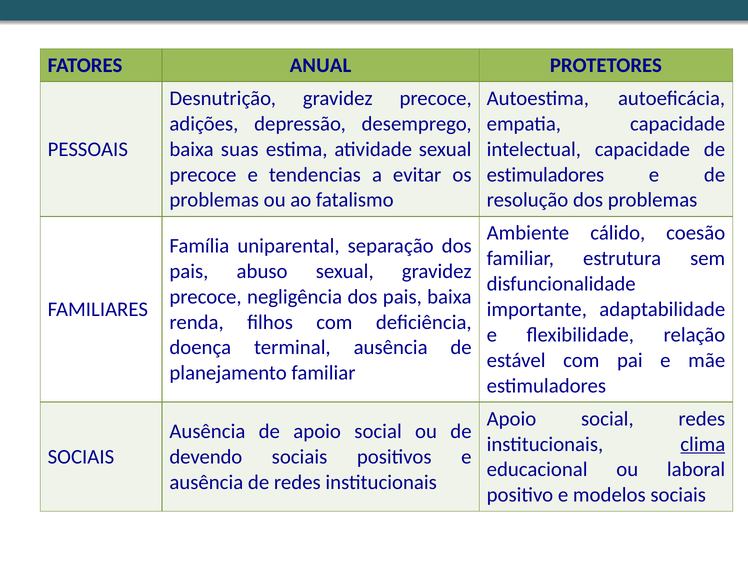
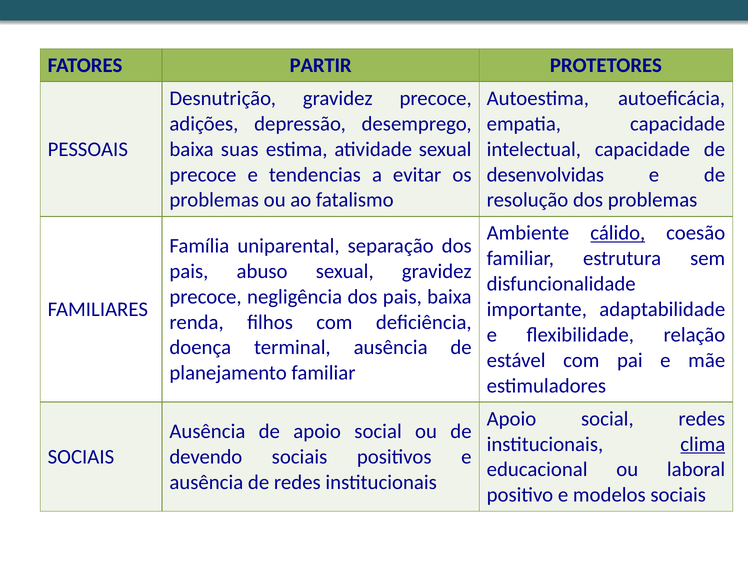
ANUAL: ANUAL -> PARTIR (321, 65)
estimuladores: estimuladores -> desenvolvidas (545, 175)
cálido underline: none -> present (618, 233)
